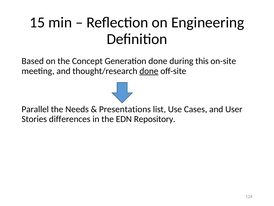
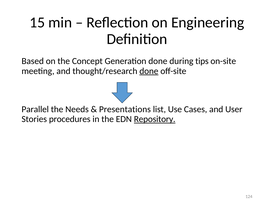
this: this -> tips (202, 61)
differences: differences -> procedures (70, 119)
Repository underline: none -> present (155, 119)
